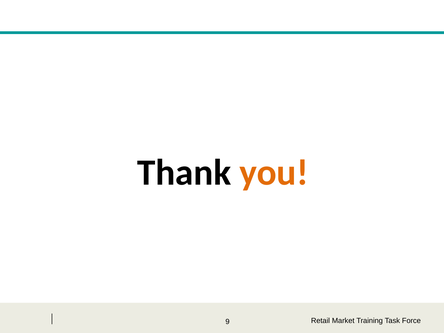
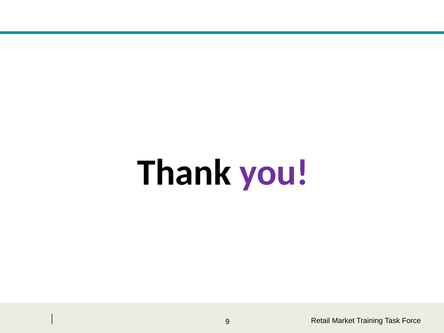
you colour: orange -> purple (274, 172)
